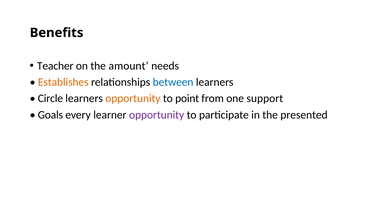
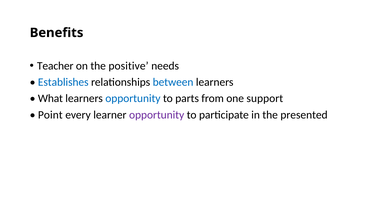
amount: amount -> positive (129, 66)
Establishes colour: orange -> blue (63, 82)
Circle: Circle -> What (50, 99)
opportunity colour: orange -> blue (133, 99)
point: point -> parts (187, 99)
Goals: Goals -> Point (50, 115)
